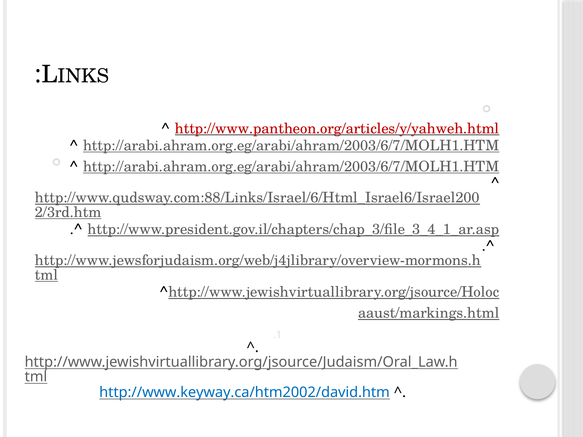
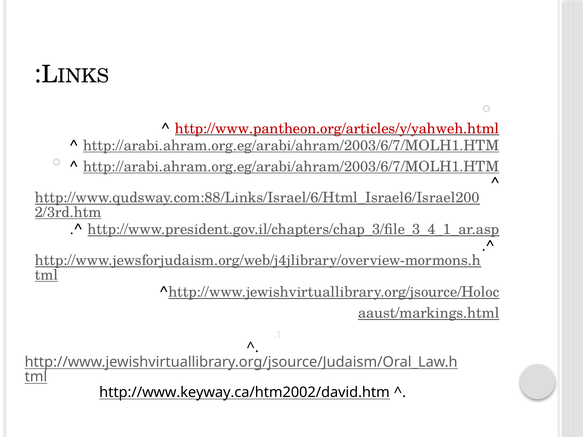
http://www.keyway.ca/htm2002/david.htm colour: blue -> black (245, 393)
